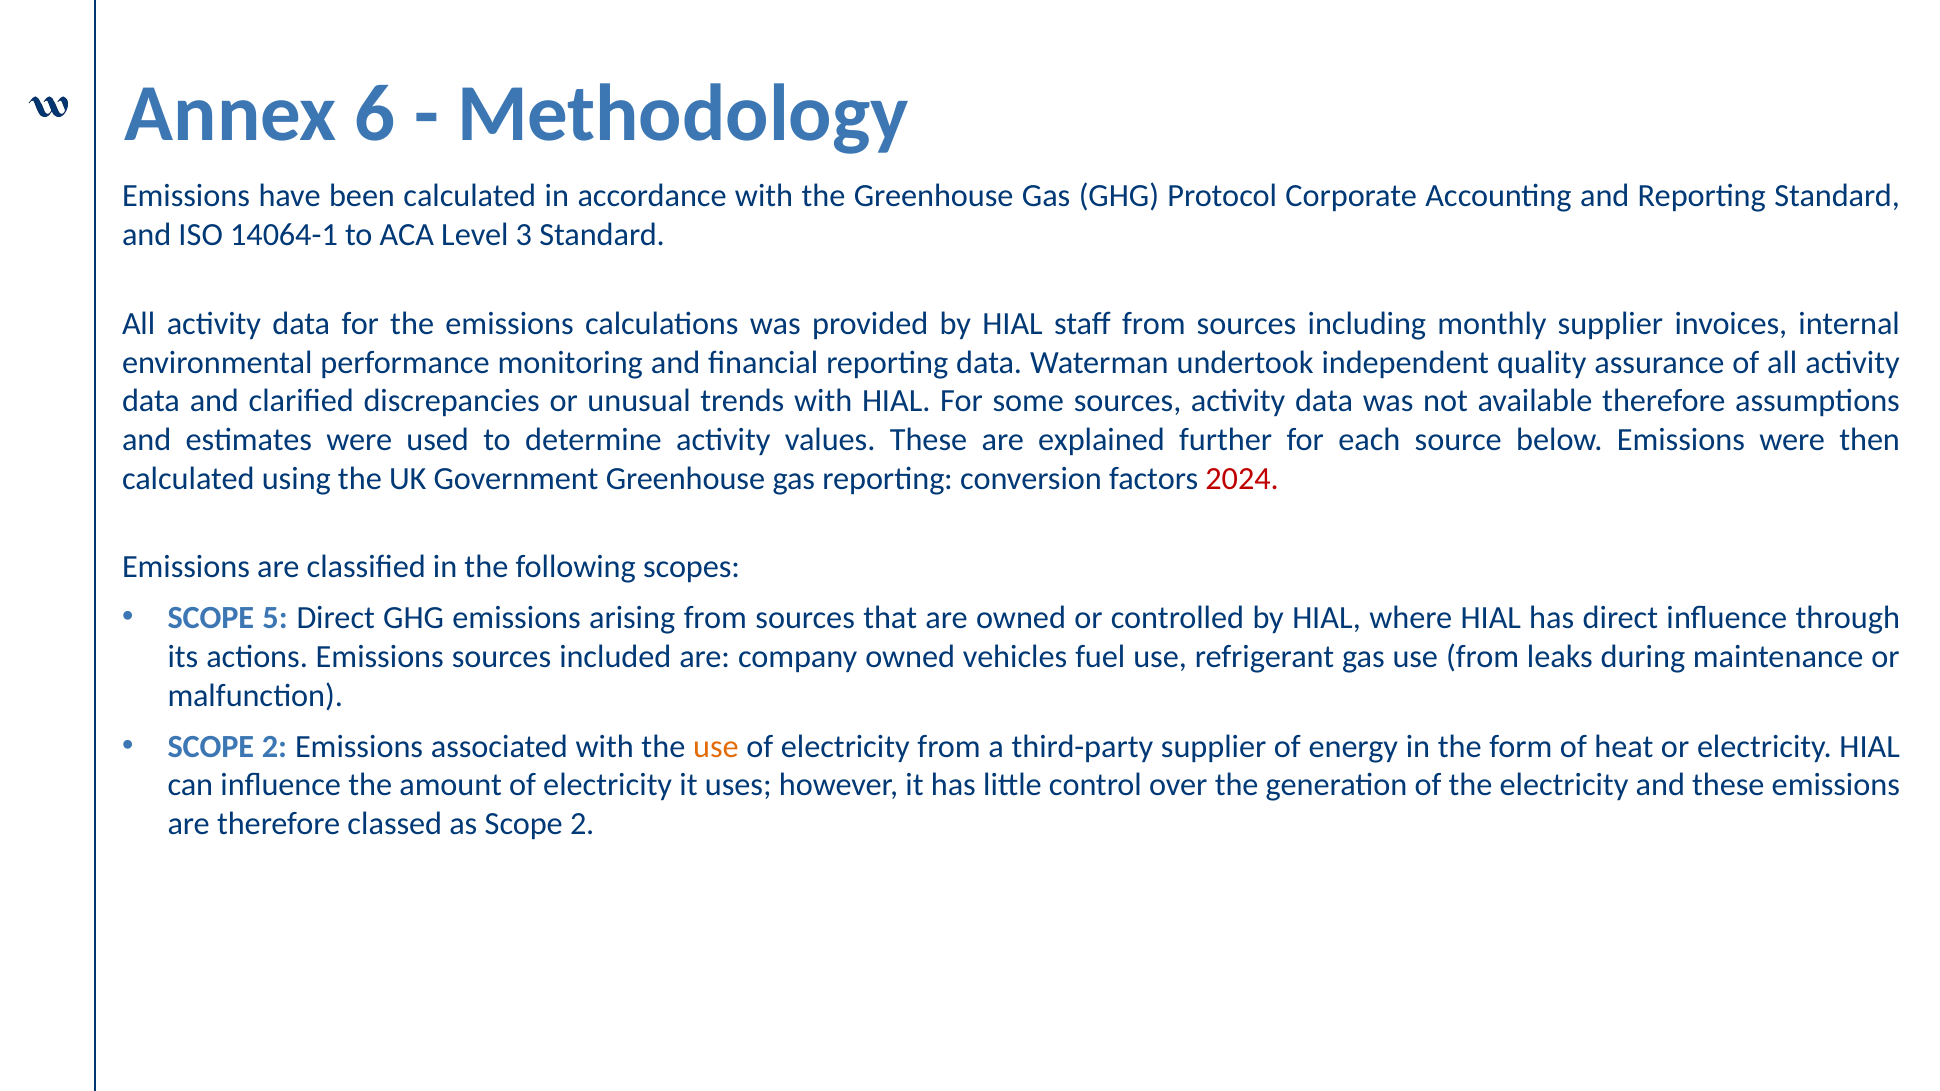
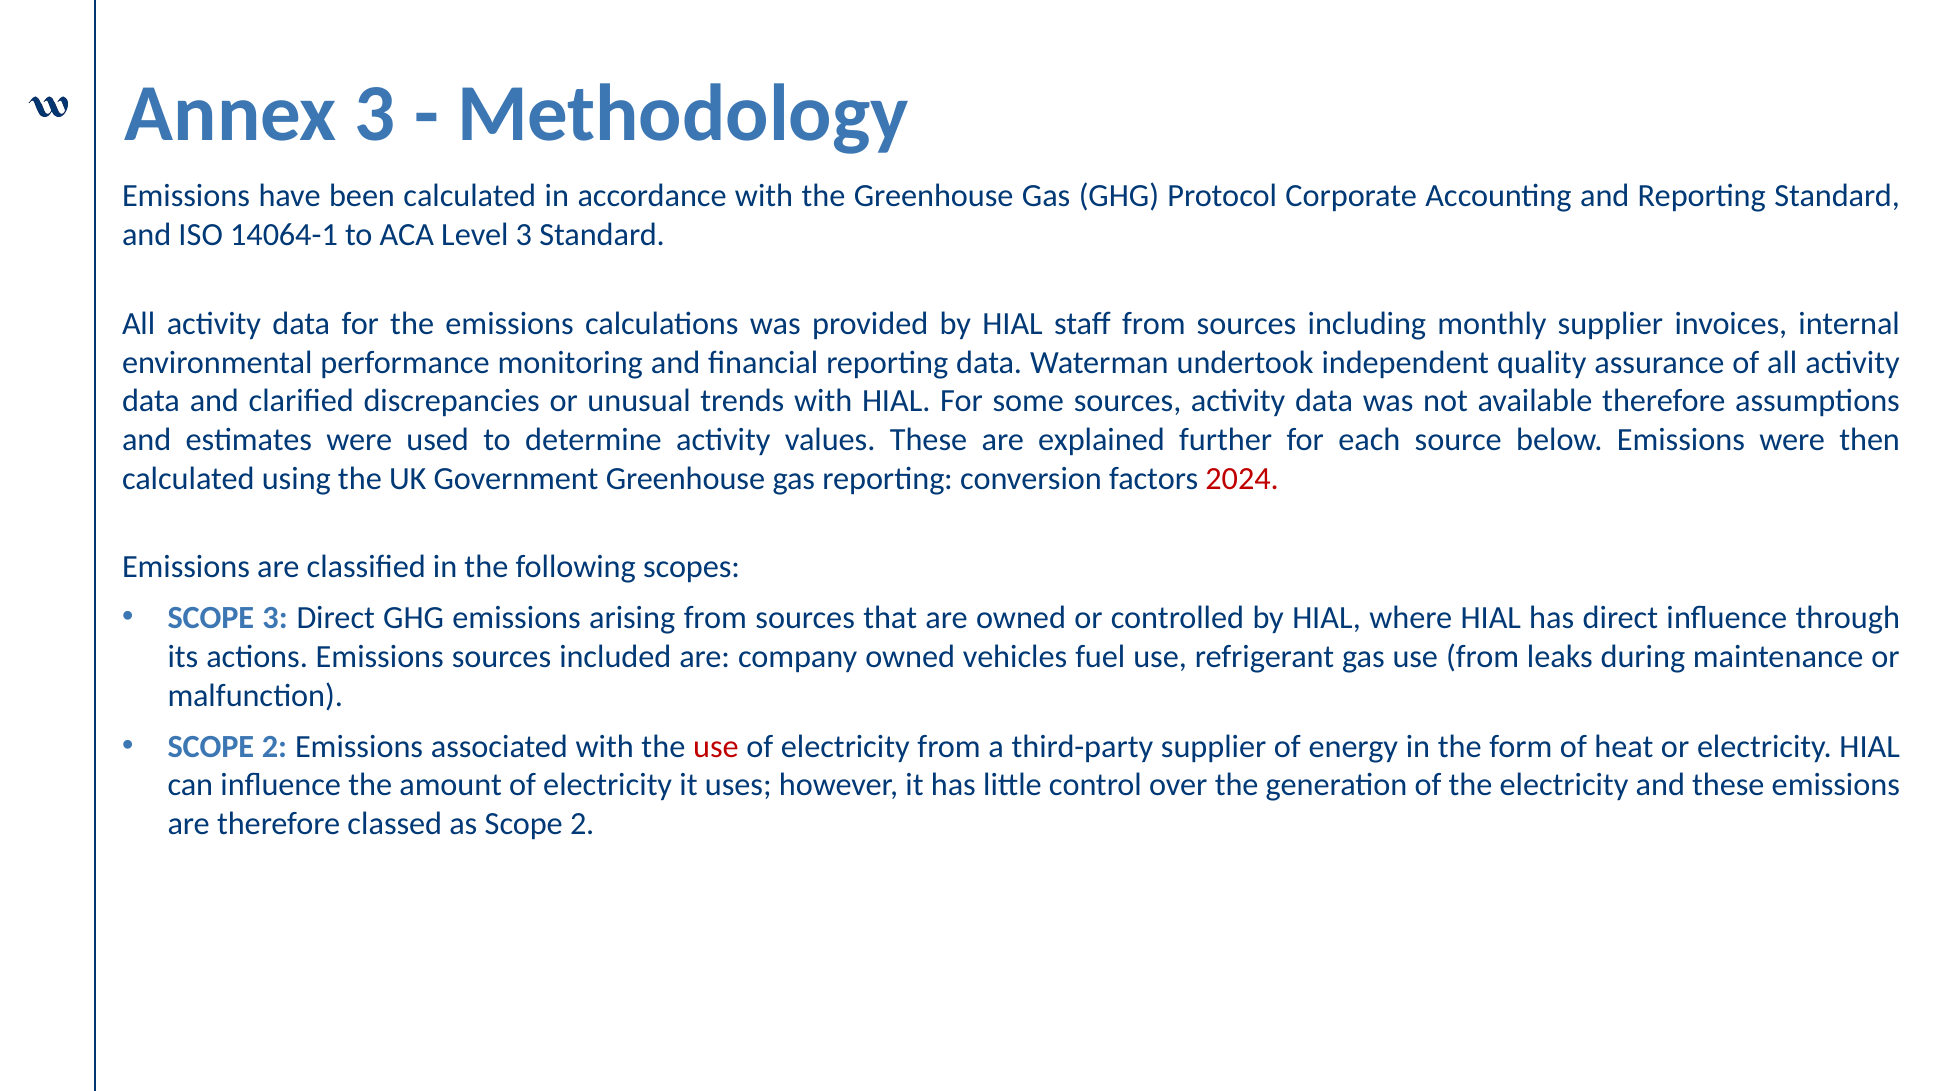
Annex 6: 6 -> 3 (375, 114)
SCOPE 5: 5 -> 3 (275, 618)
use colour: orange -> red (716, 747)
